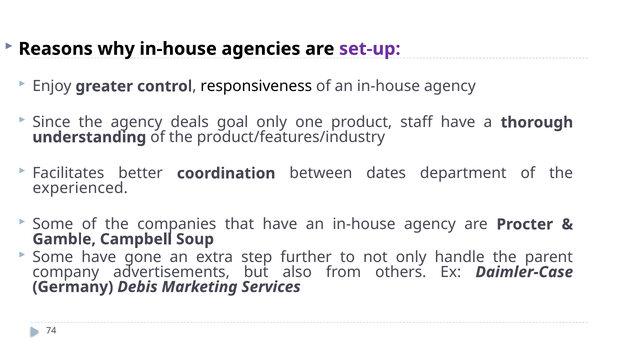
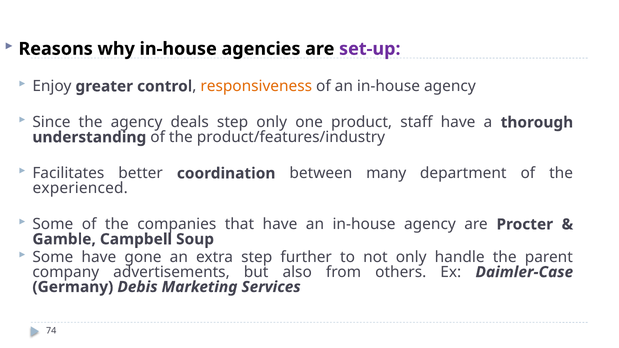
responsiveness colour: black -> orange (256, 86)
deals goal: goal -> step (233, 122)
dates: dates -> many (386, 173)
